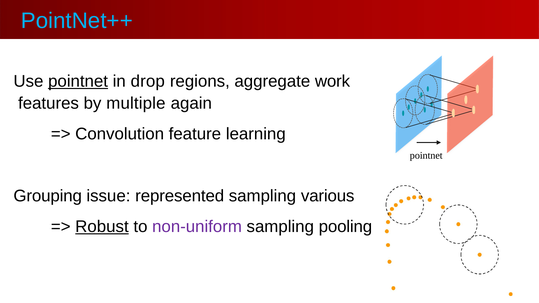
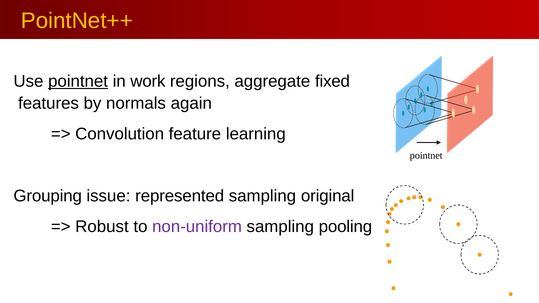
PointNet++ colour: light blue -> yellow (77, 21)
drop: drop -> work (148, 81)
work: work -> fixed (332, 81)
multiple: multiple -> normals (136, 103)
various: various -> original (328, 196)
Robust underline: present -> none (102, 227)
